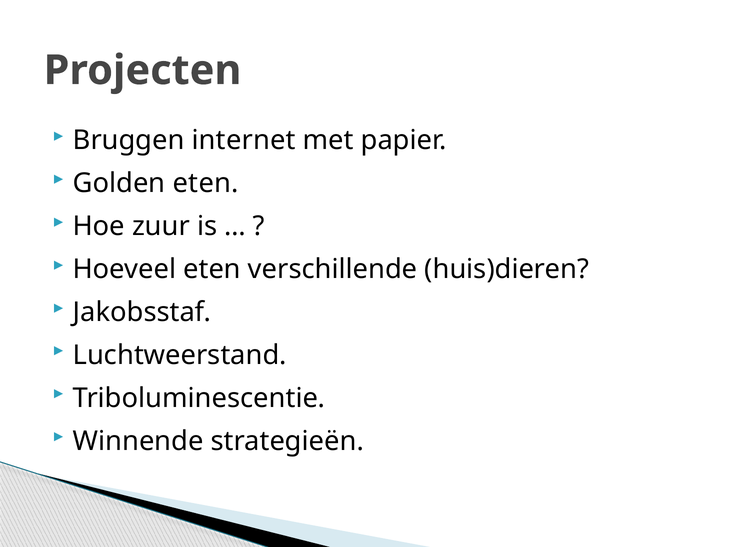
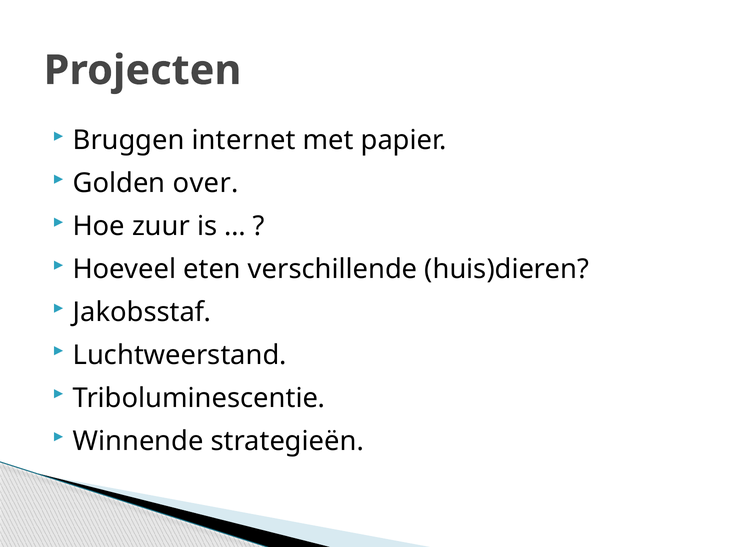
Golden eten: eten -> over (206, 183)
